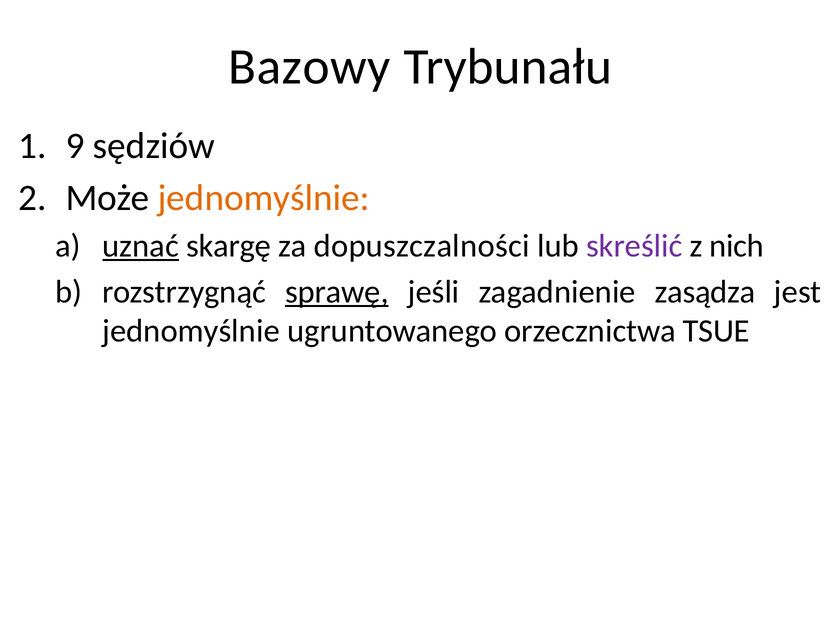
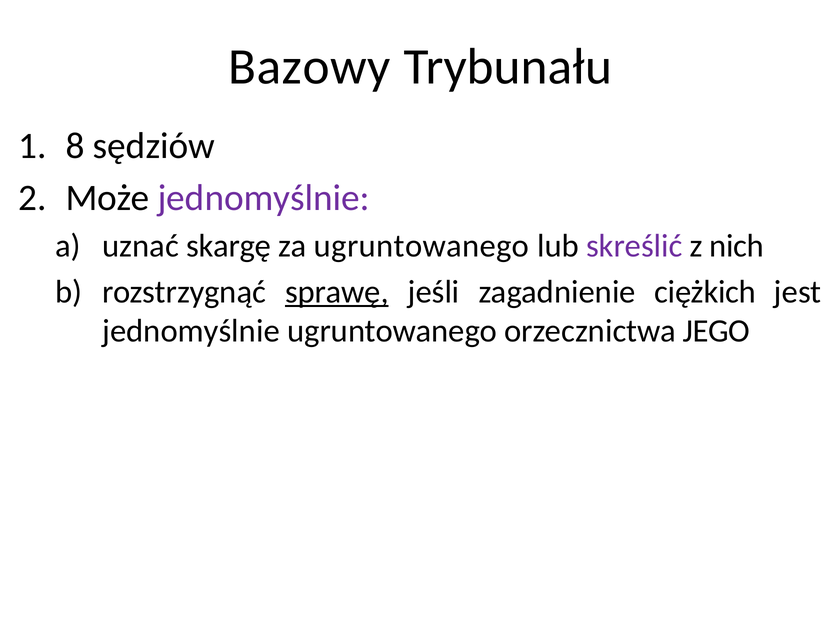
9: 9 -> 8 (75, 146)
jednomyślnie colour: orange -> purple (264, 198)
uznać underline: present -> none (141, 246)
za dopuszczalności: dopuszczalności -> ugruntowanego (422, 246)
zasądza: zasądza -> ciężkich (705, 292)
TSUE: TSUE -> JEGO (716, 331)
